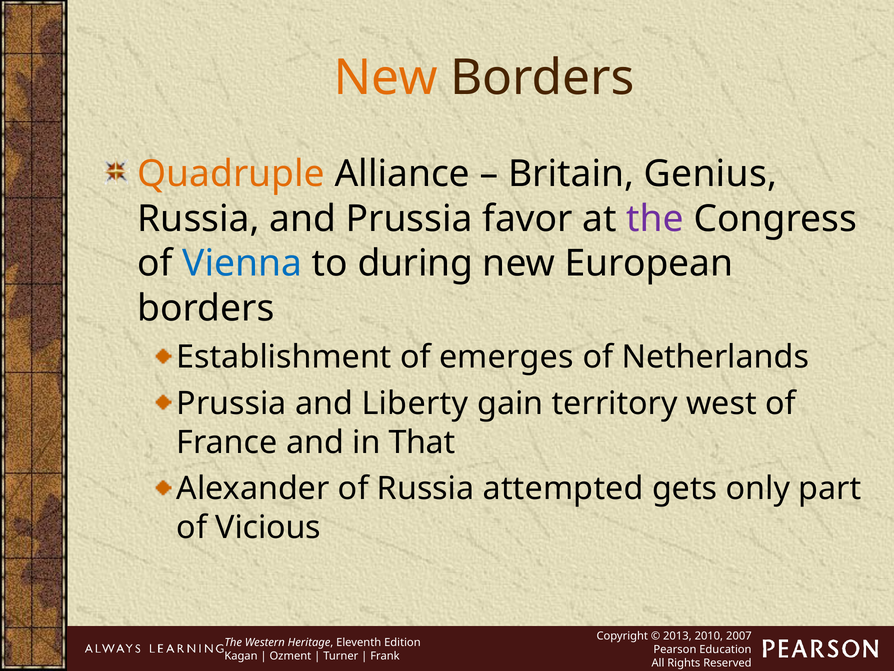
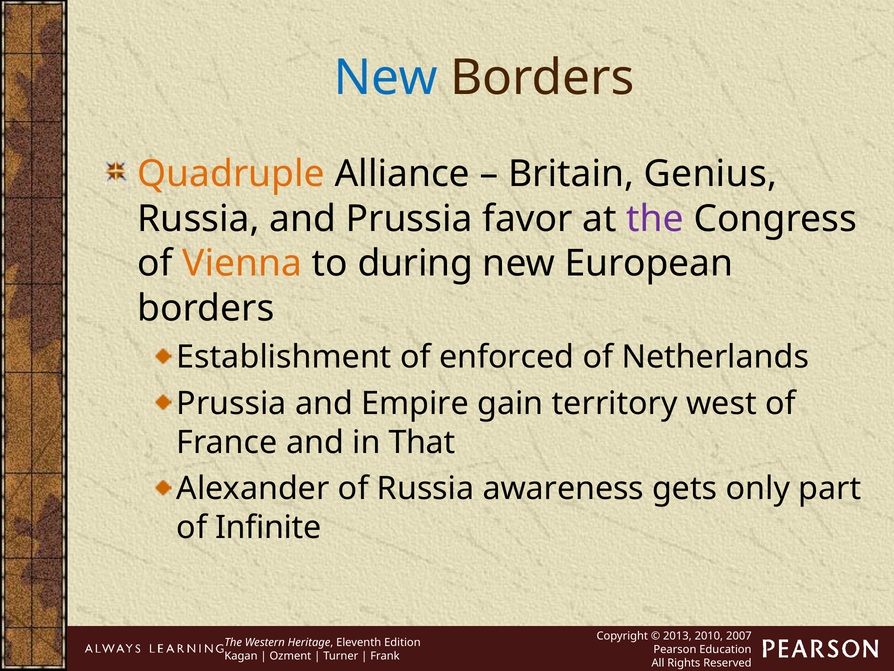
New colour: orange -> blue (386, 78)
Vienna colour: blue -> orange (242, 263)
emerges: emerges -> enforced (507, 357)
Liberty: Liberty -> Empire (415, 403)
attempted: attempted -> awareness (563, 488)
Vicious: Vicious -> Infinite (268, 527)
